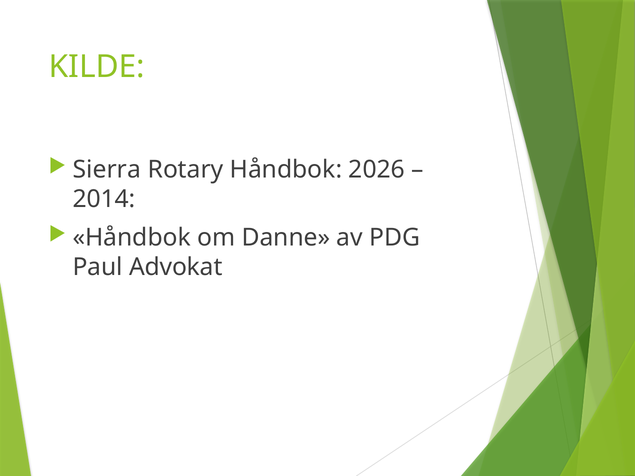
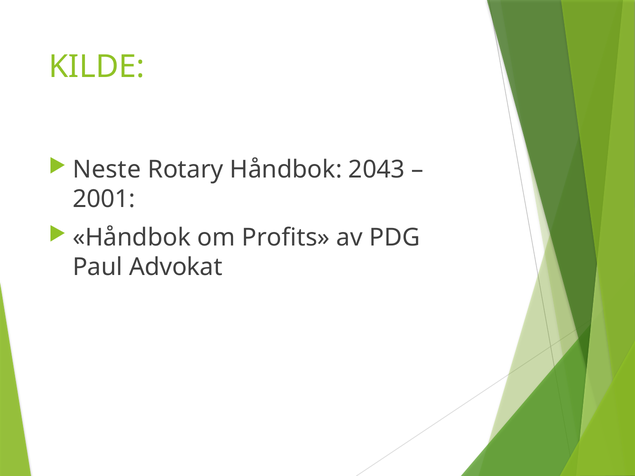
Sierra: Sierra -> Neste (107, 170)
2026: 2026 -> 2043 (377, 170)
2014: 2014 -> 2001 (104, 199)
Danne: Danne -> Profits (286, 238)
